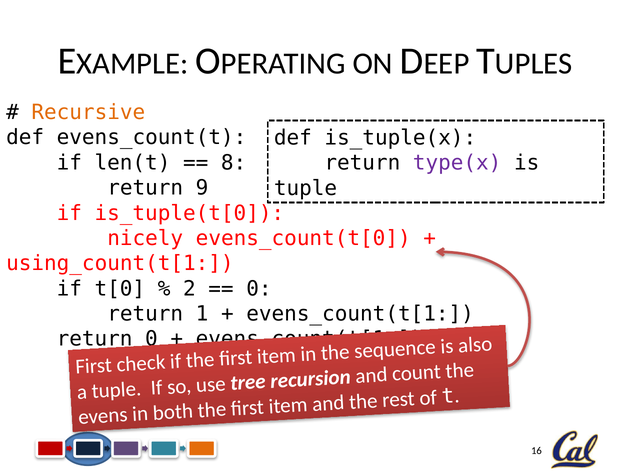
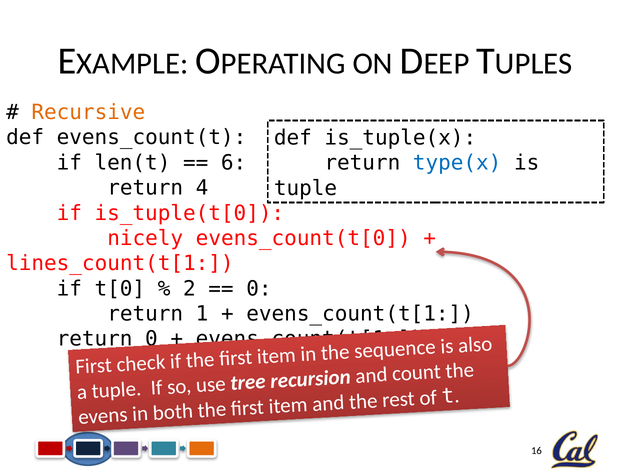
8: 8 -> 6 (234, 163)
type(x colour: purple -> blue (457, 163)
9: 9 -> 4 (202, 188)
using_count(t[1: using_count(t[1 -> lines_count(t[1 (120, 264)
